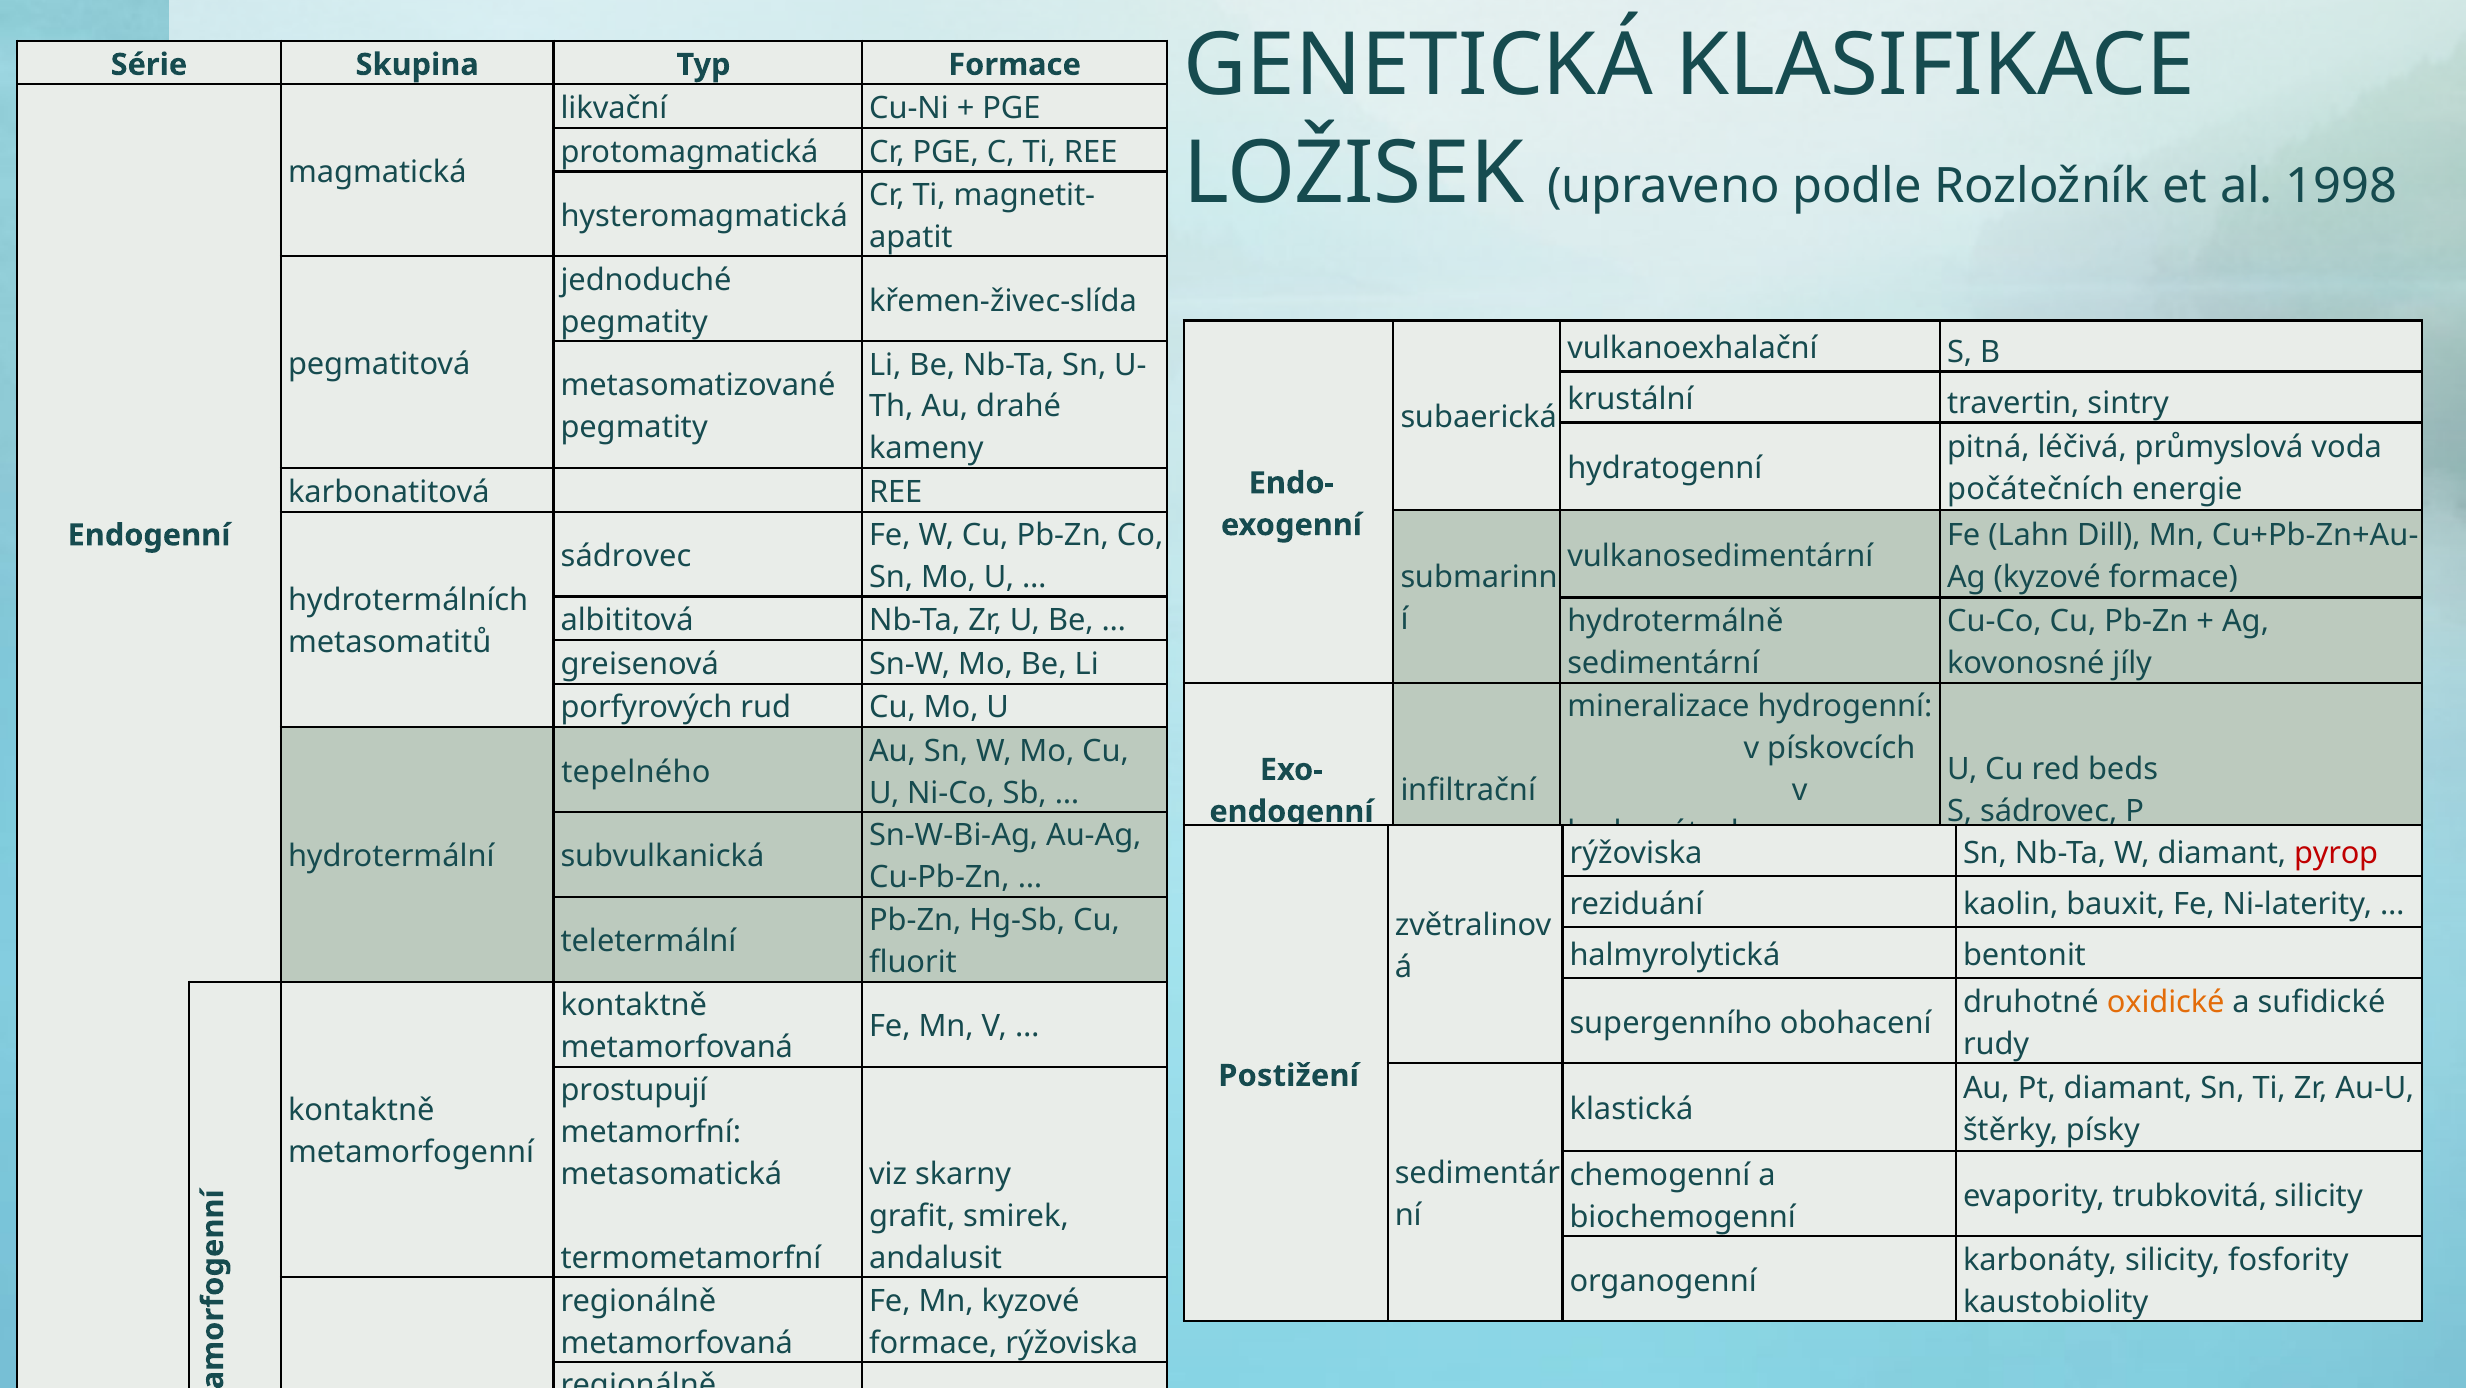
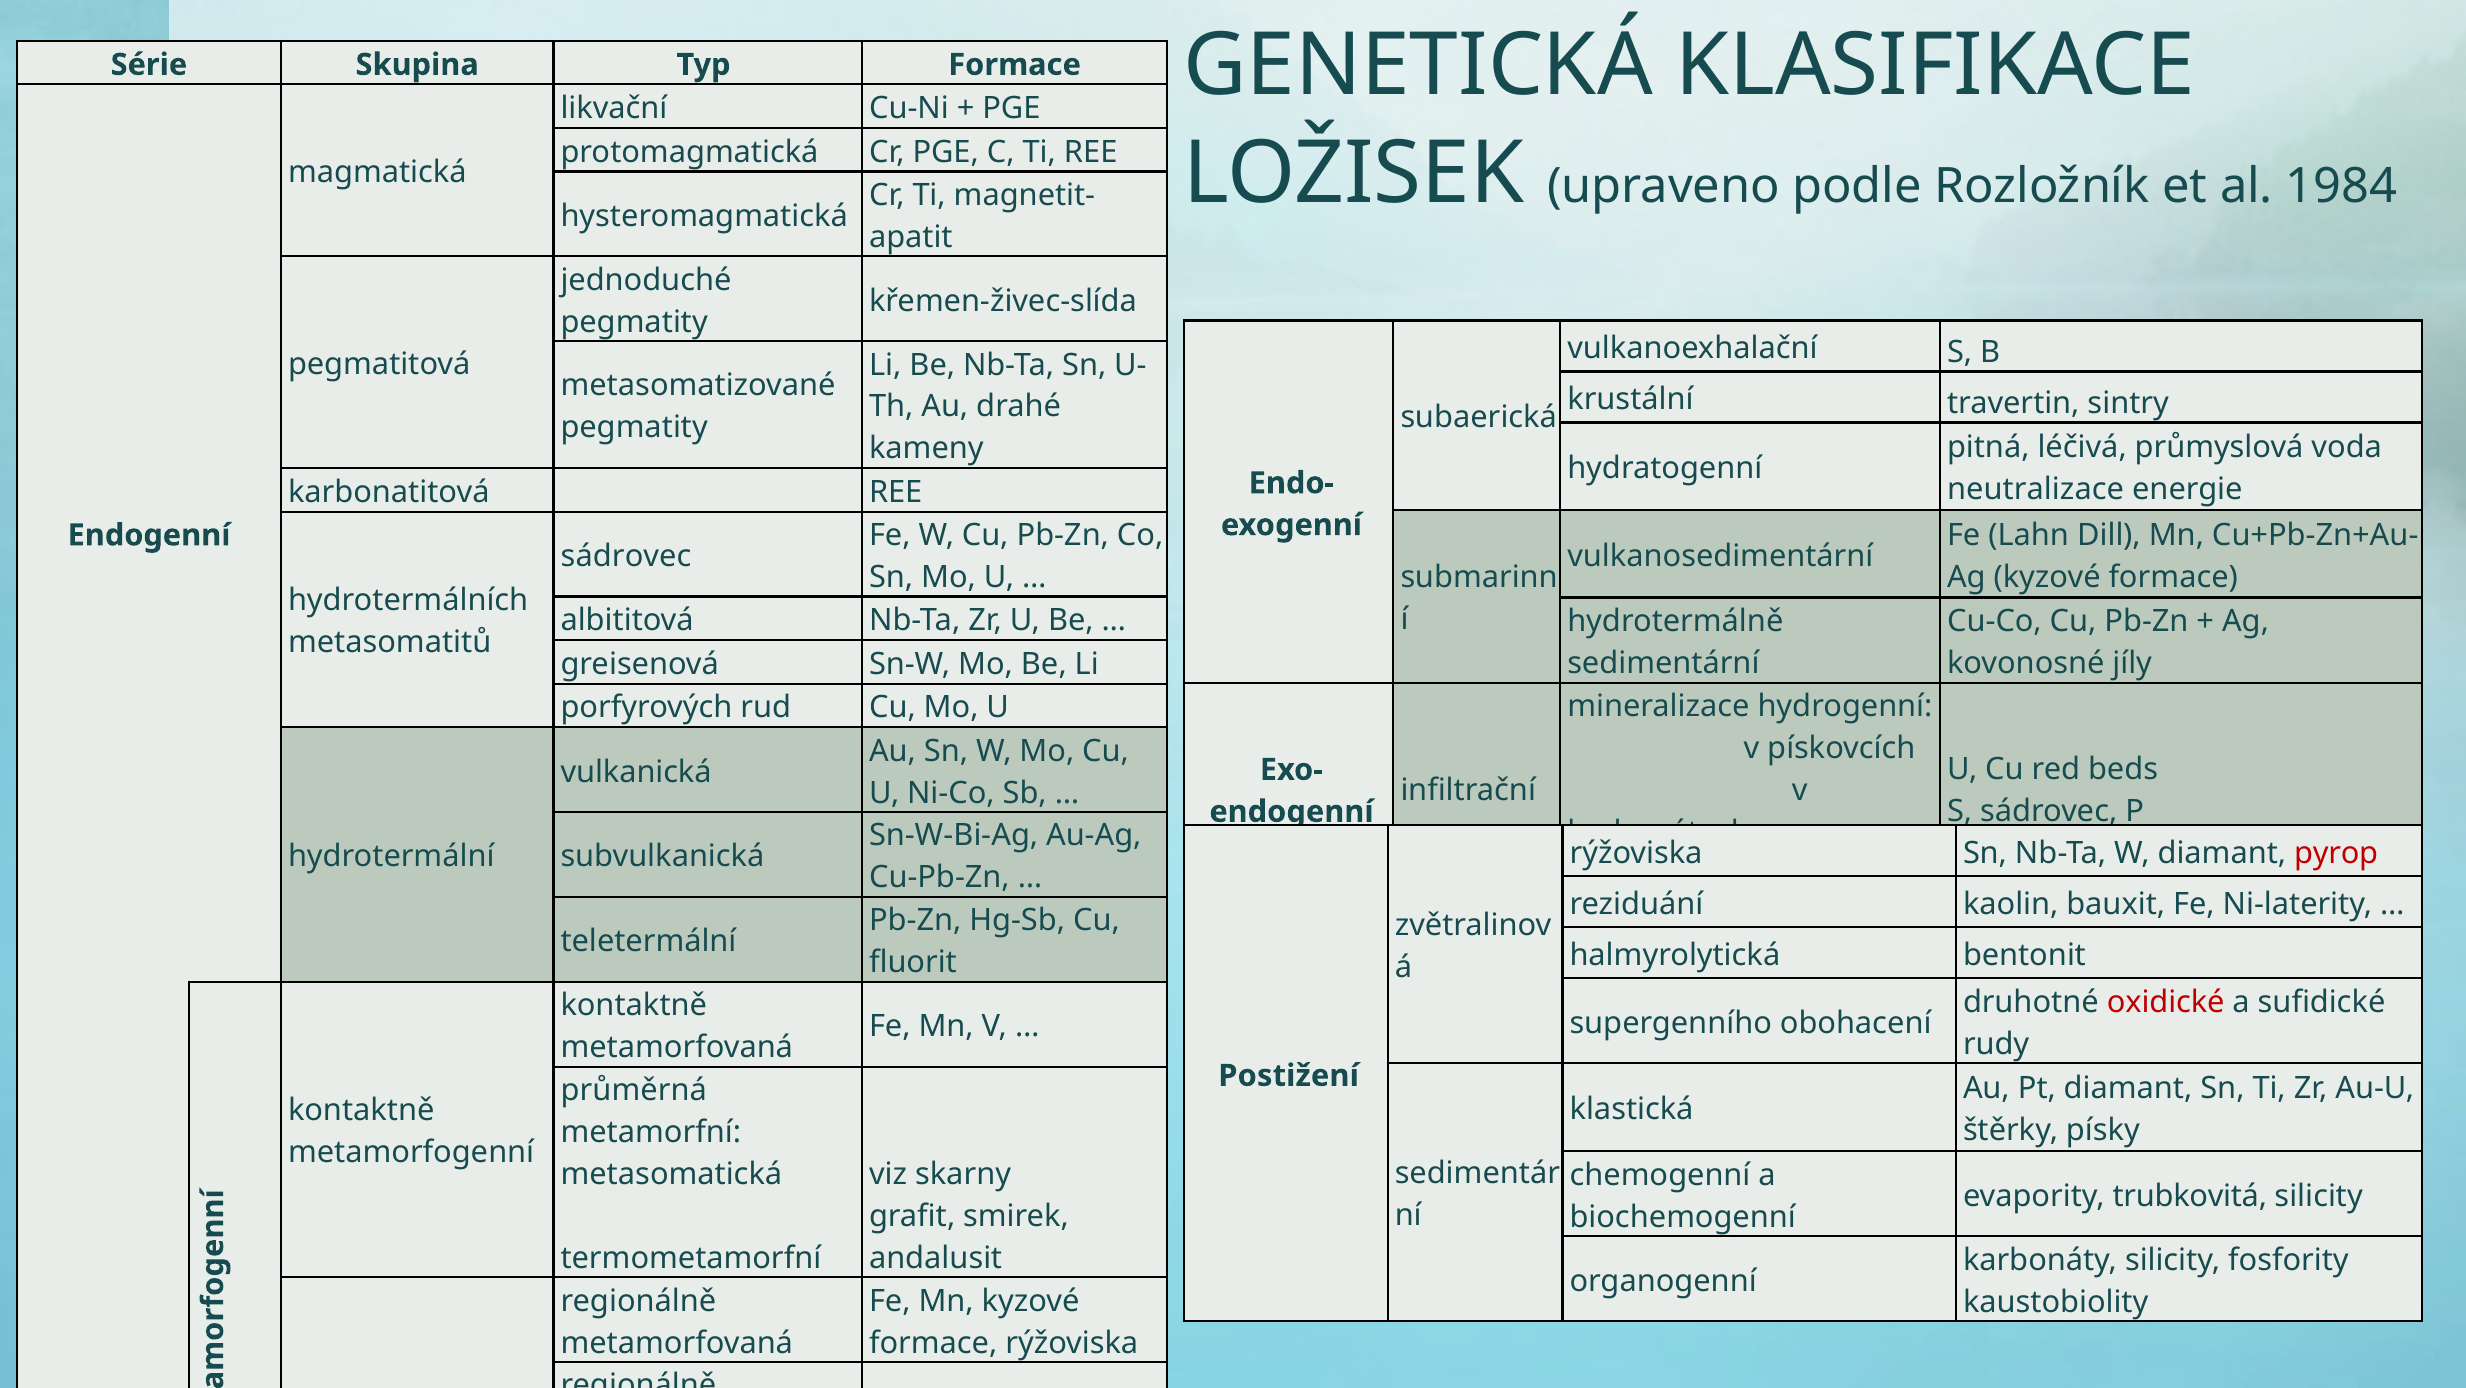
1998: 1998 -> 1984 (2341, 186)
počátečních: počátečních -> neutralizace (2036, 490)
tepelného: tepelného -> vulkanická (636, 772)
oxidické colour: orange -> red (2166, 1002)
prostupují: prostupují -> průměrná (634, 1090)
